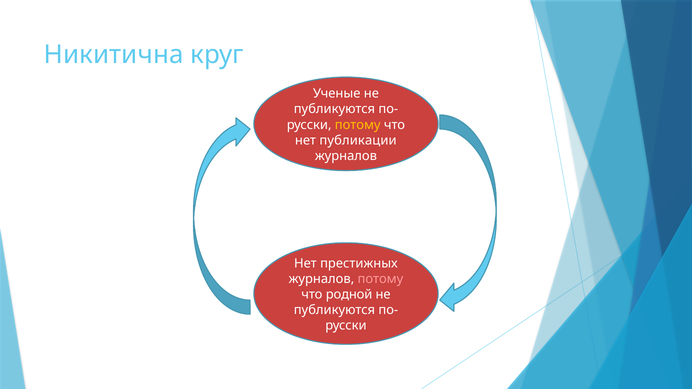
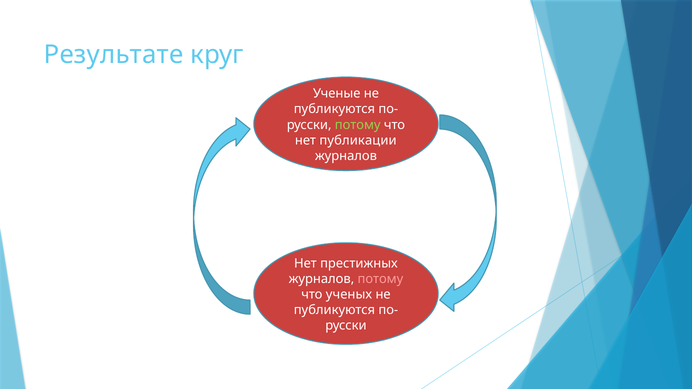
Никитична: Никитична -> Результате (114, 55)
потому colour: yellow -> light green (358, 125)
родной: родной -> ученых (349, 295)
